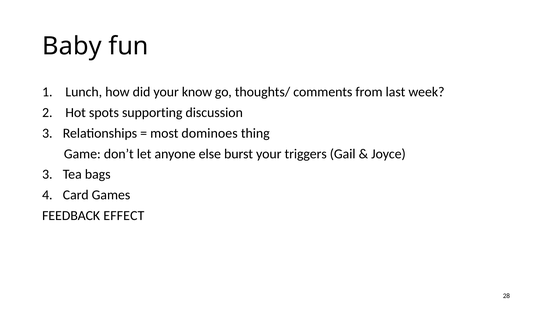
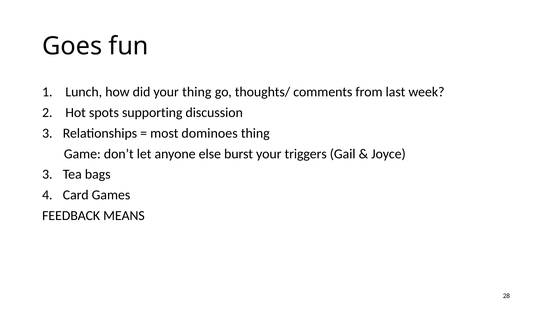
Baby: Baby -> Goes (72, 46)
your know: know -> thing (197, 92)
EFFECT: EFFECT -> MEANS (124, 216)
